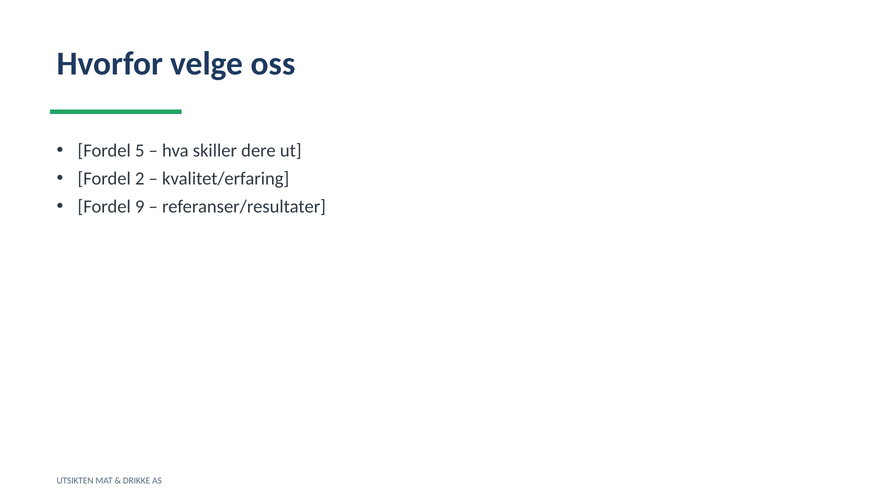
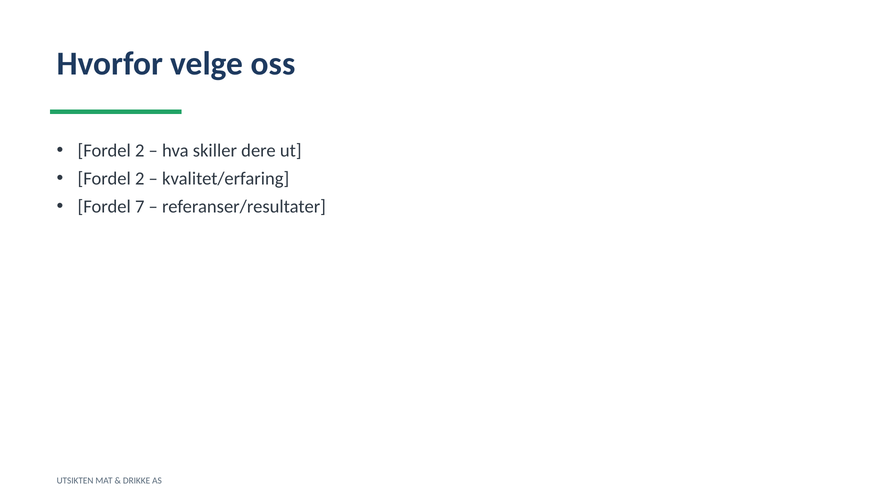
5: 5 -> 2 (140, 151)
9: 9 -> 7 (140, 207)
